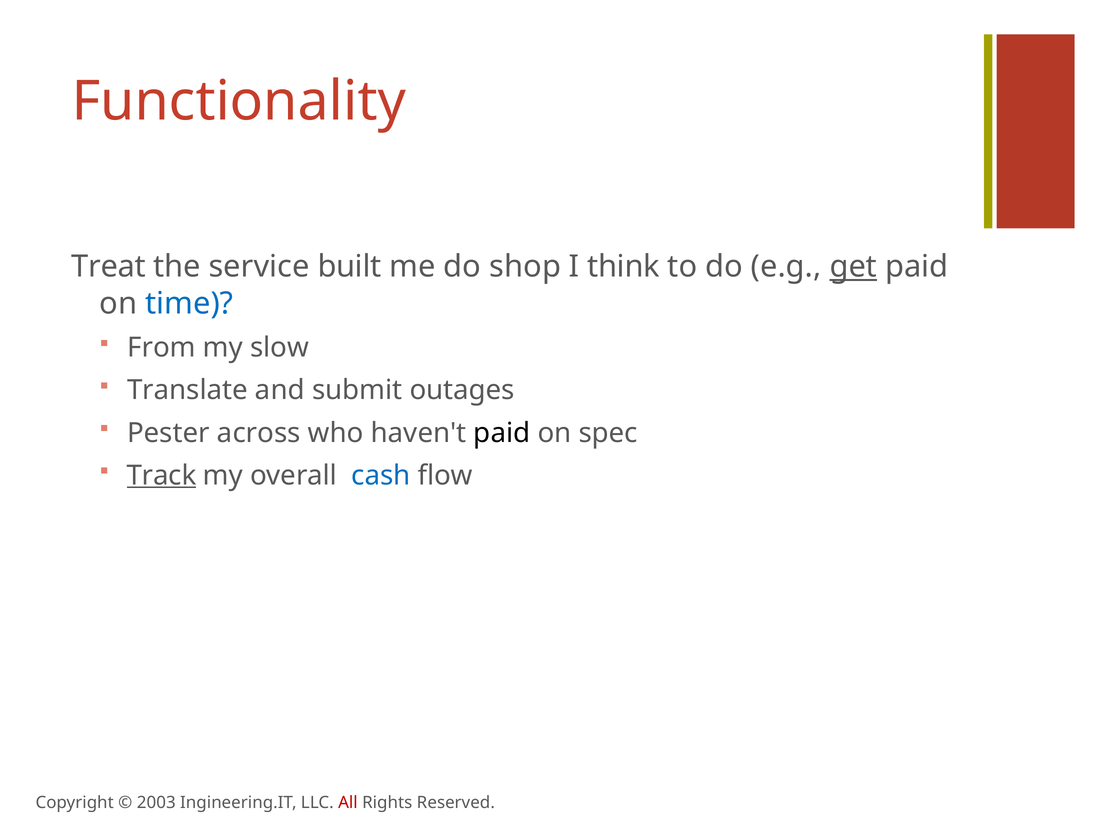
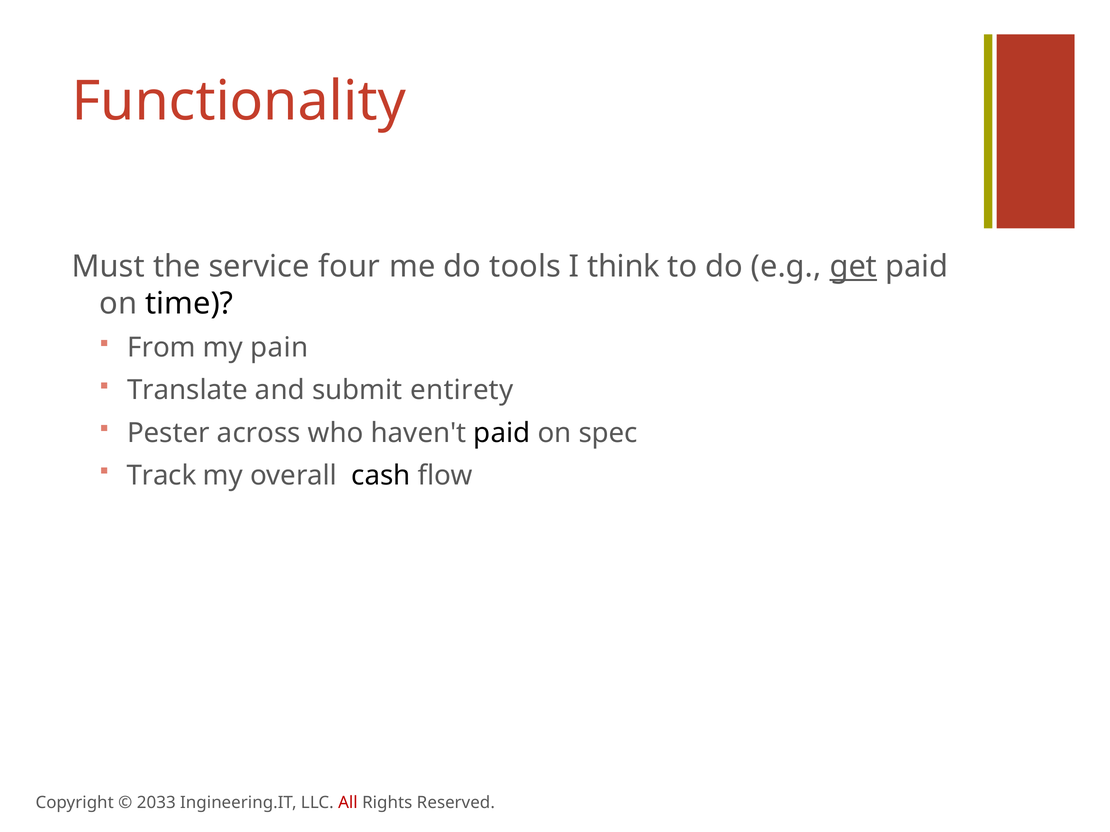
Treat: Treat -> Must (108, 267)
built: built -> four (349, 267)
shop: shop -> tools (525, 267)
time colour: blue -> black (189, 304)
slow: slow -> pain (279, 348)
outages: outages -> entirety (462, 391)
Track underline: present -> none (162, 476)
cash colour: blue -> black (381, 476)
2003: 2003 -> 2033 (156, 803)
